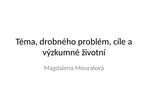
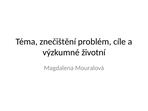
drobného: drobného -> znečištění (58, 42)
